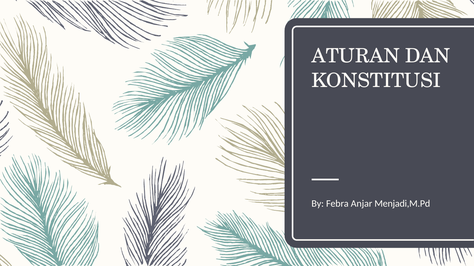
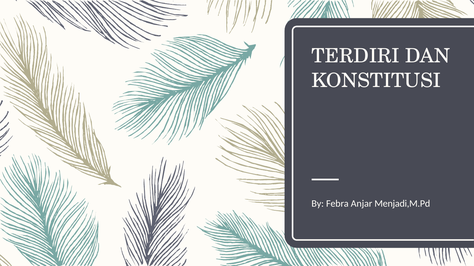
ATURAN: ATURAN -> TERDIRI (356, 56)
